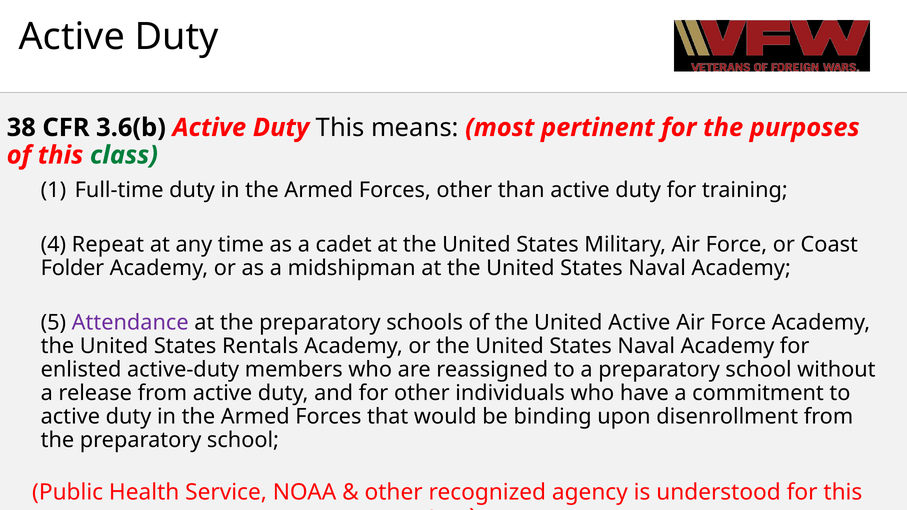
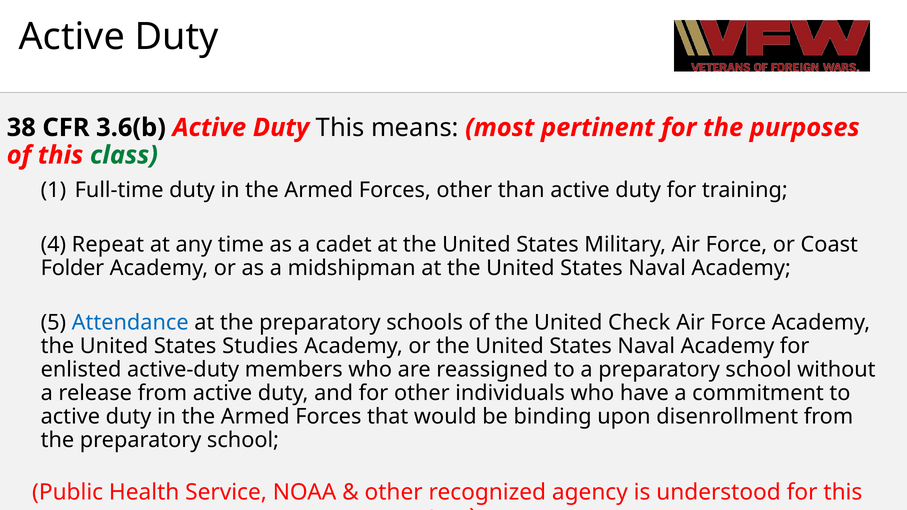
Attendance colour: purple -> blue (130, 323)
United Active: Active -> Check (639, 323)
Rentals: Rentals -> Studies (260, 346)
